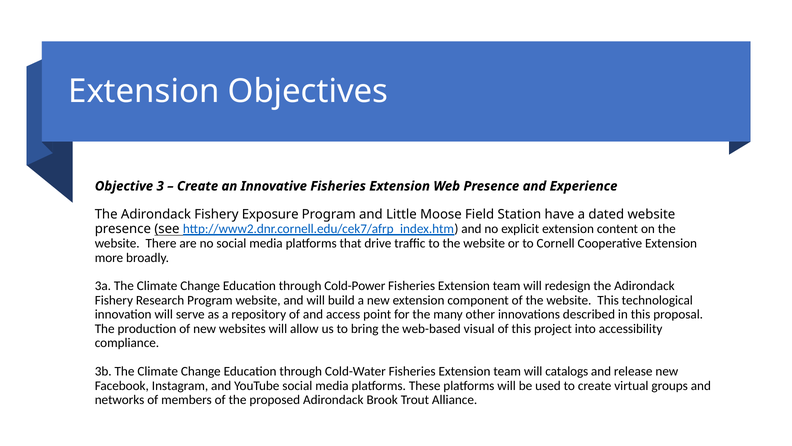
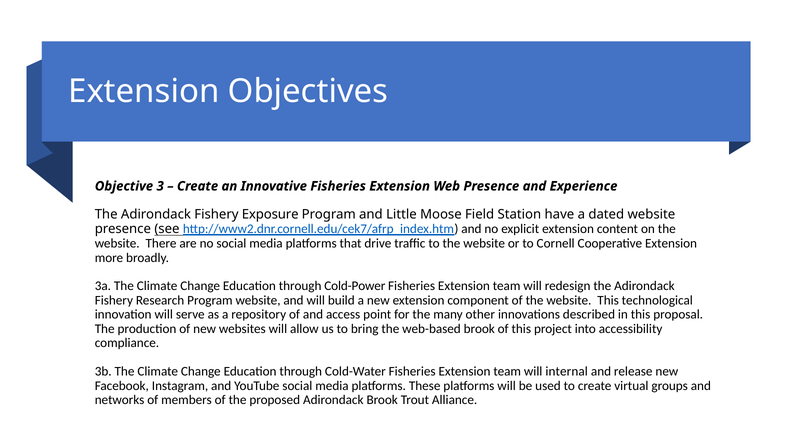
web-based visual: visual -> brook (479, 328)
catalogs: catalogs -> internal (567, 371)
